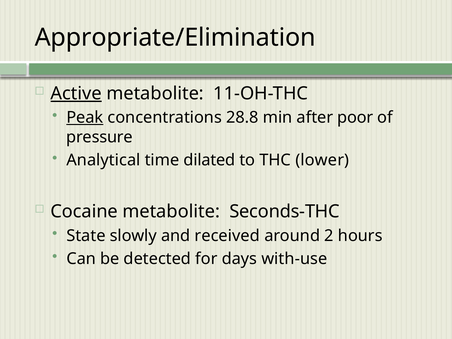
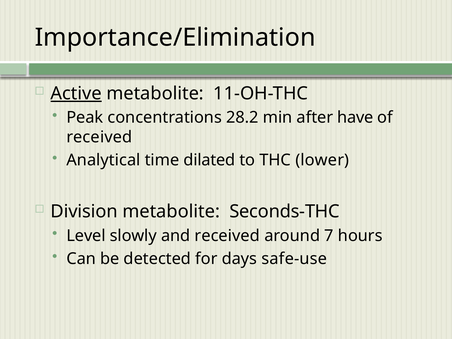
Appropriate/Elimination: Appropriate/Elimination -> Importance/Elimination (175, 38)
Peak underline: present -> none (85, 118)
28.8: 28.8 -> 28.2 (242, 118)
poor: poor -> have (355, 118)
pressure: pressure -> received (99, 137)
Cocaine: Cocaine -> Division (84, 212)
State: State -> Level (86, 236)
2: 2 -> 7 (329, 236)
with-use: with-use -> safe-use (294, 259)
